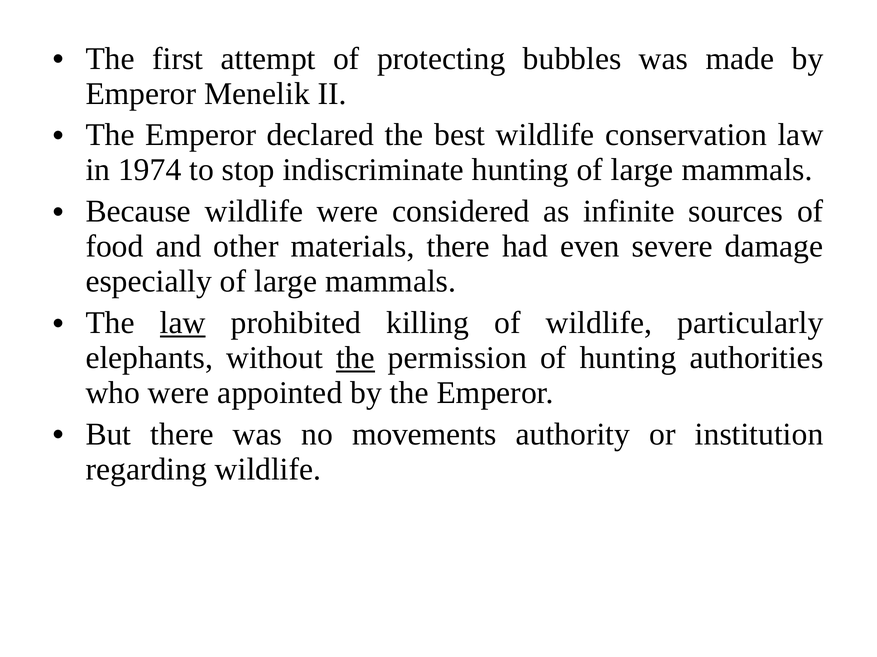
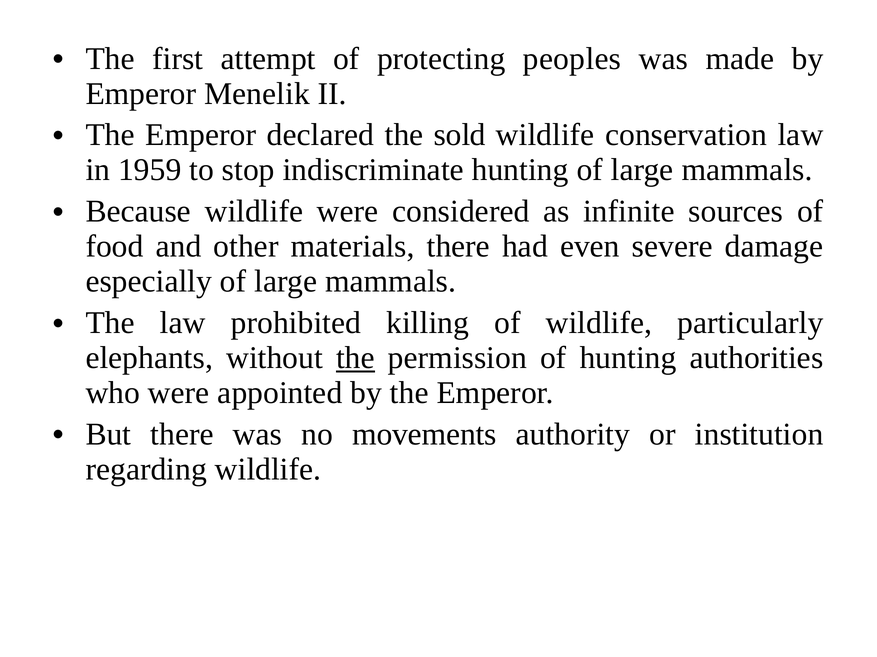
bubbles: bubbles -> peoples (572, 59)
best: best -> sold (460, 135)
1974: 1974 -> 1959 (150, 170)
law underline: present -> none (183, 323)
